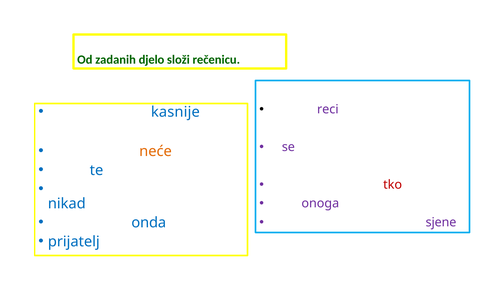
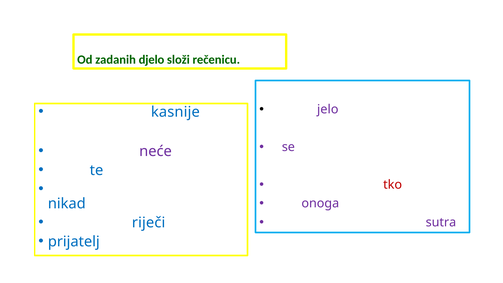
reci: reci -> jelo (328, 109)
neće colour: orange -> purple (156, 151)
onda: onda -> riječi (149, 223)
sjene: sjene -> sutra (441, 222)
